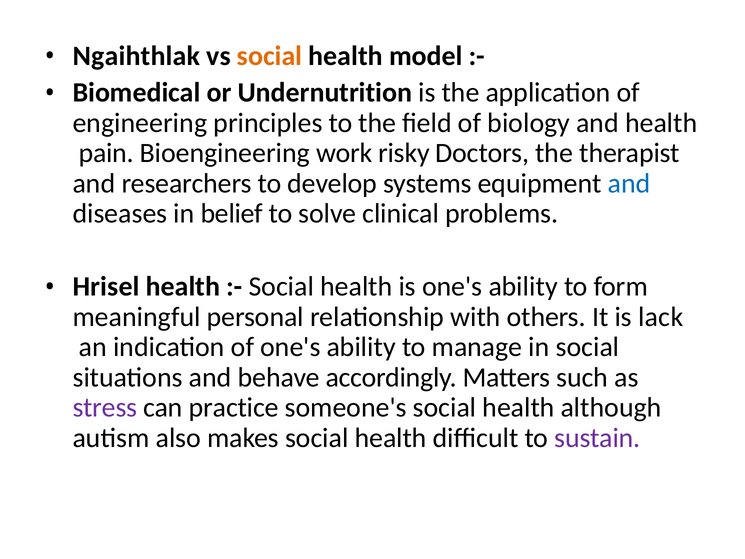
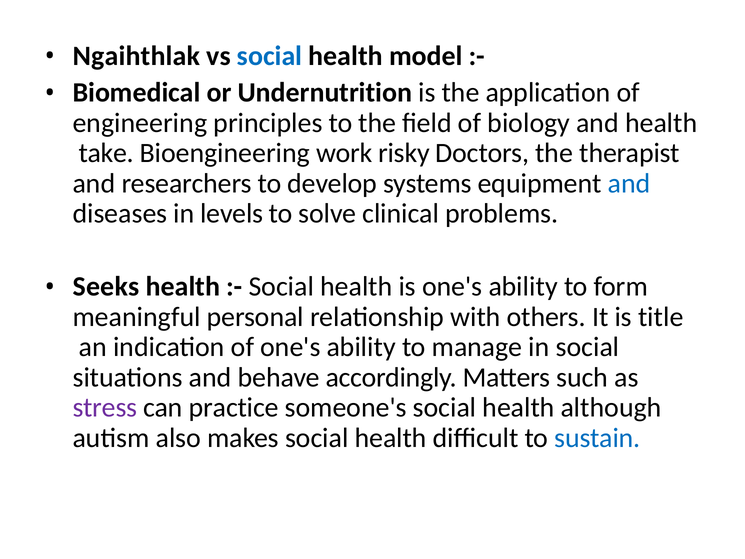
social colour: orange -> blue (270, 56)
pain: pain -> take (106, 153)
belief: belief -> levels (232, 214)
Hrisel: Hrisel -> Seeks (106, 287)
lack: lack -> title (661, 317)
sustain colour: purple -> blue (597, 438)
